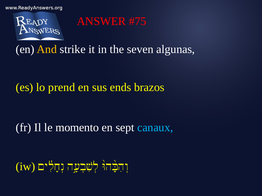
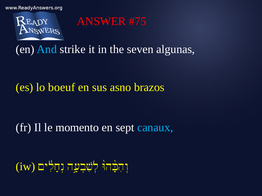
And colour: yellow -> light blue (47, 49)
prend: prend -> boeuf (62, 87)
ends: ends -> asno (121, 87)
